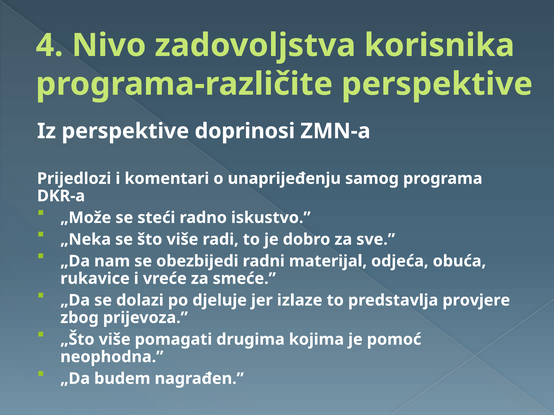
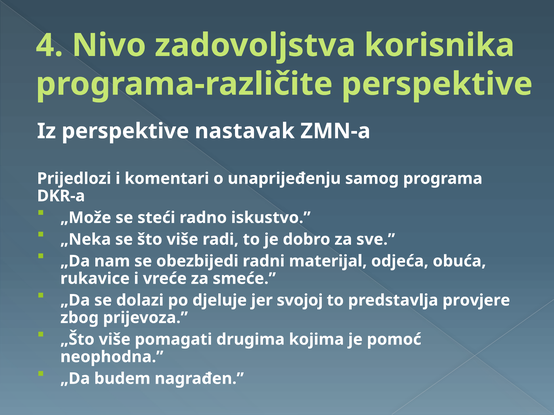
doprinosi: doprinosi -> nastavak (245, 131)
izlaze: izlaze -> svojoj (300, 301)
